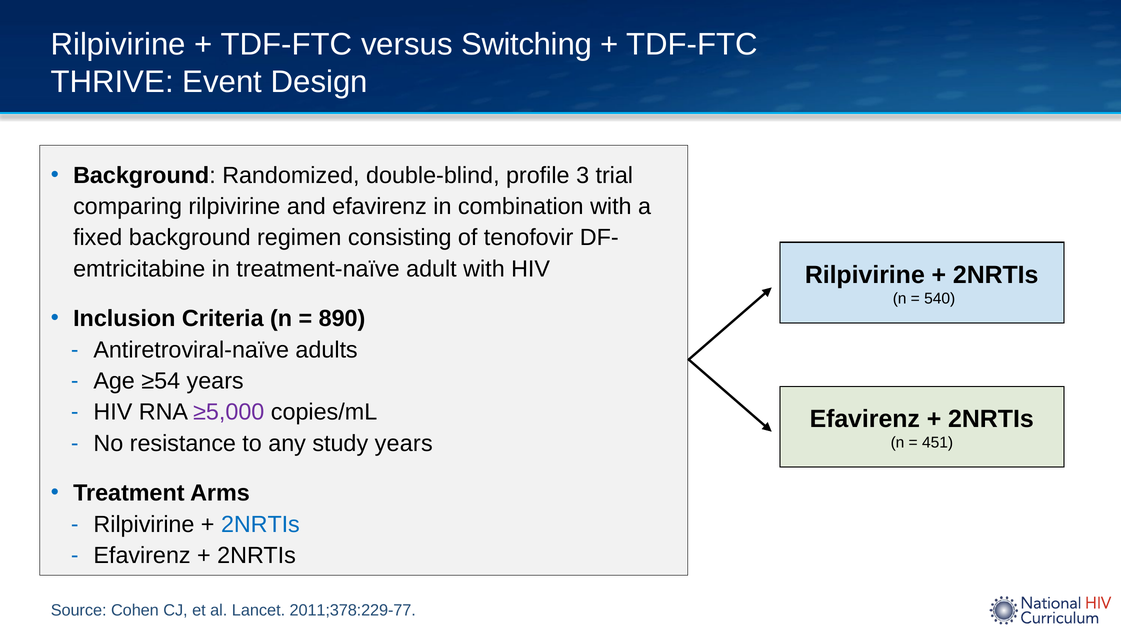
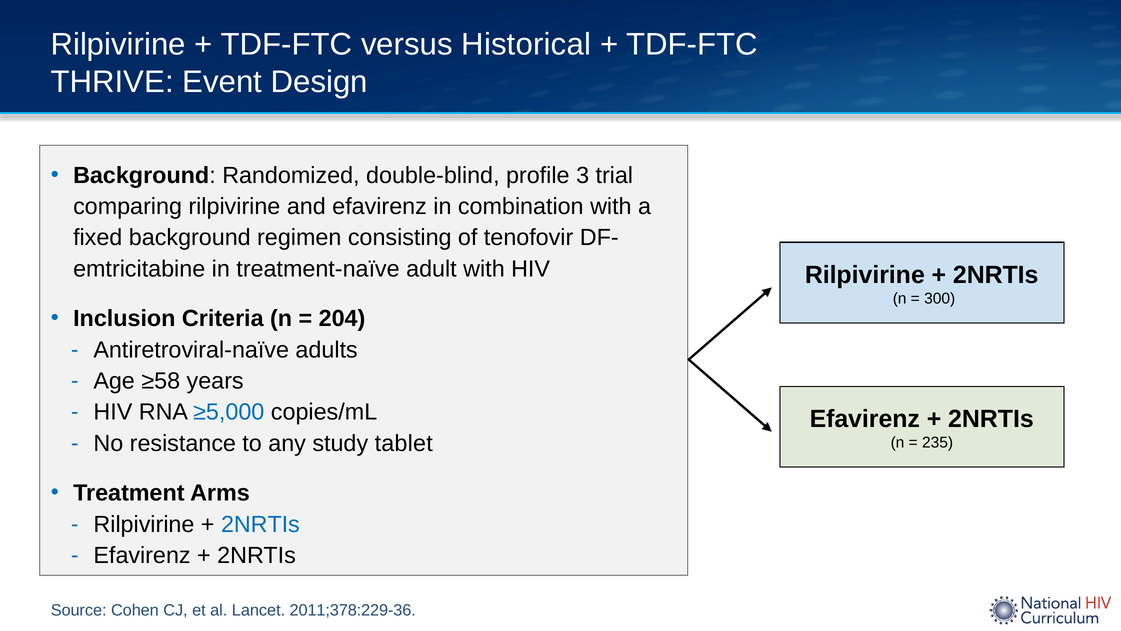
Switching: Switching -> Historical (526, 45)
540: 540 -> 300 (940, 299)
890: 890 -> 204 (342, 318)
≥54: ≥54 -> ≥58 (161, 381)
≥5,000 colour: purple -> blue (229, 412)
451: 451 -> 235 (938, 442)
study years: years -> tablet (404, 443)
2011;378:229-77: 2011;378:229-77 -> 2011;378:229-36 (353, 610)
